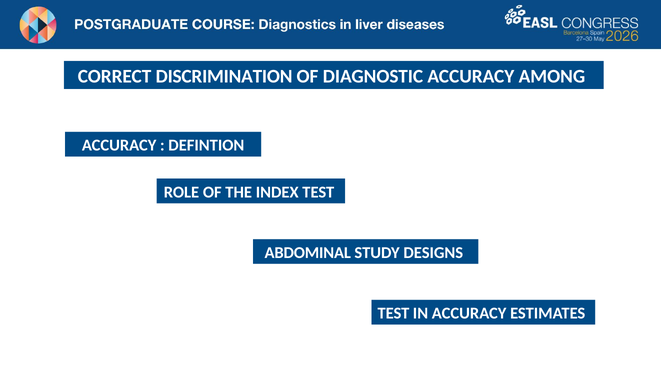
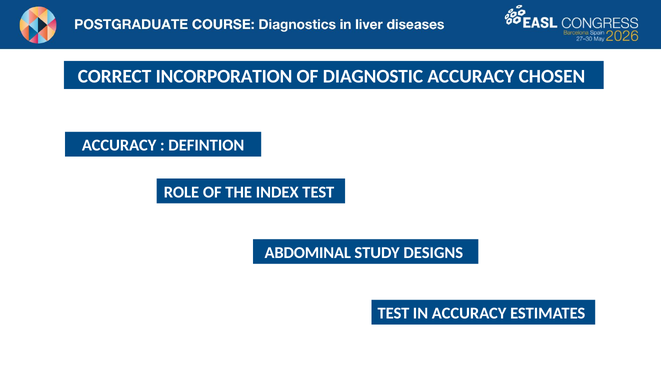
DISCRIMINATION: DISCRIMINATION -> INCORPORATION (224, 76)
AMONG: AMONG -> CHOSEN (552, 76)
